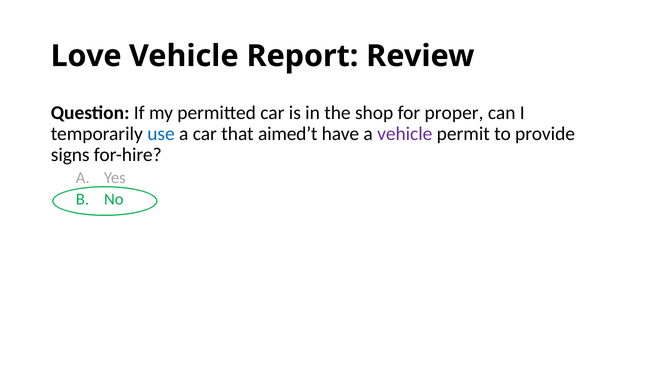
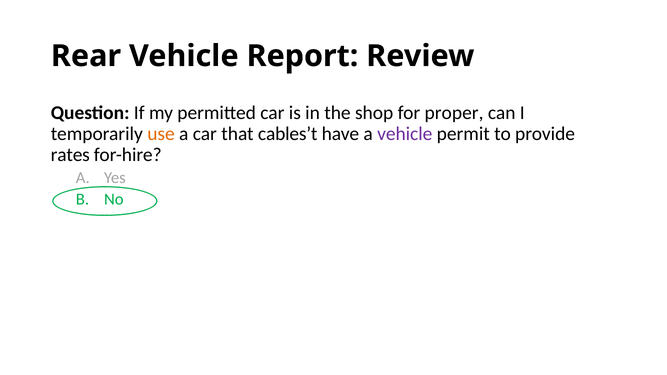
Love: Love -> Rear (86, 56)
use colour: blue -> orange (161, 134)
aimed’t: aimed’t -> cables’t (288, 134)
signs: signs -> rates (70, 155)
